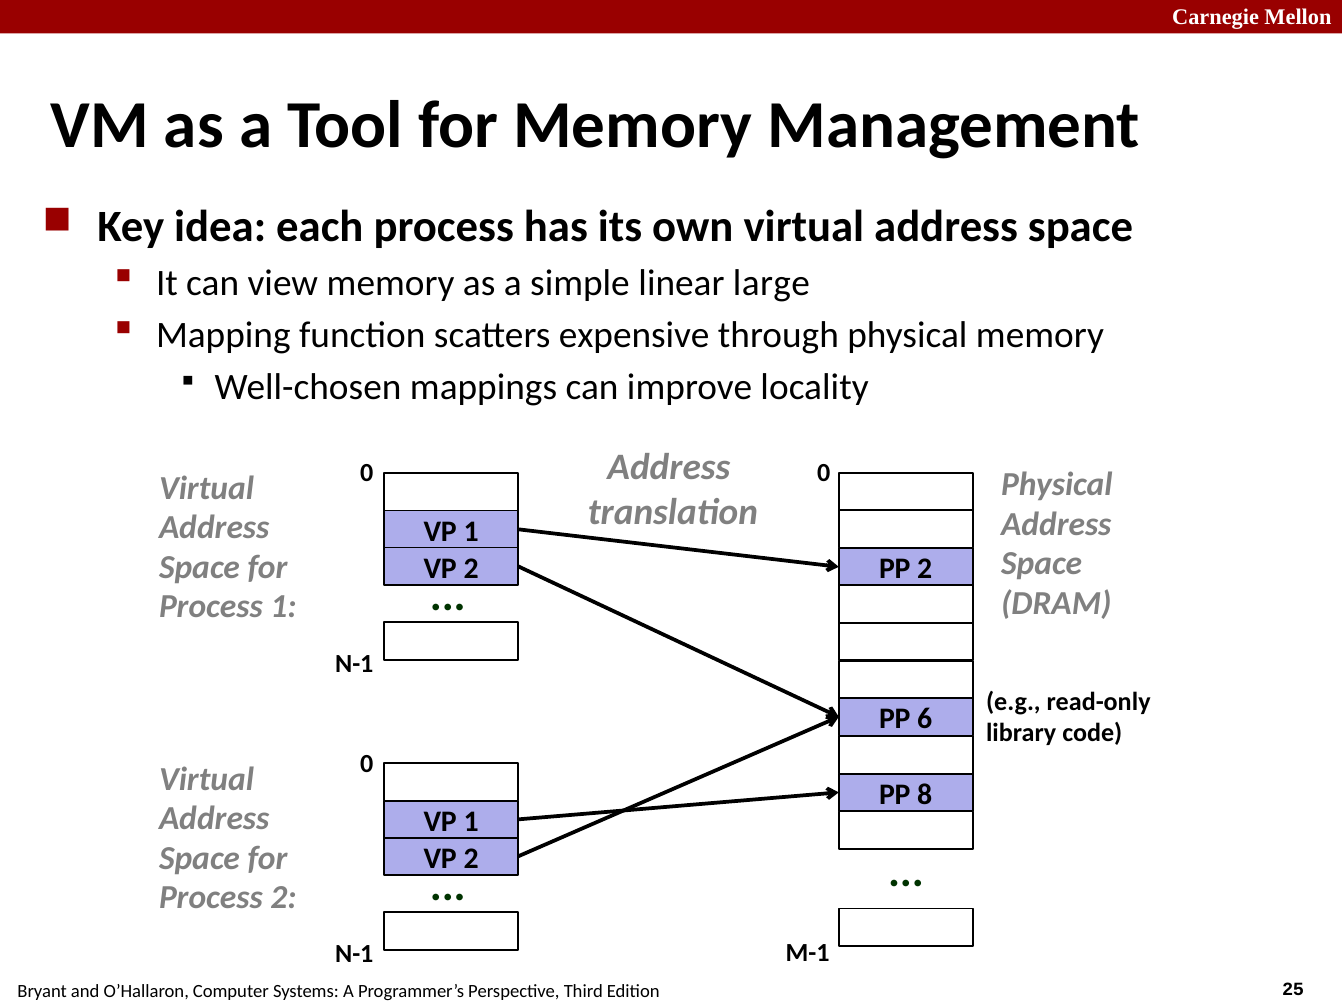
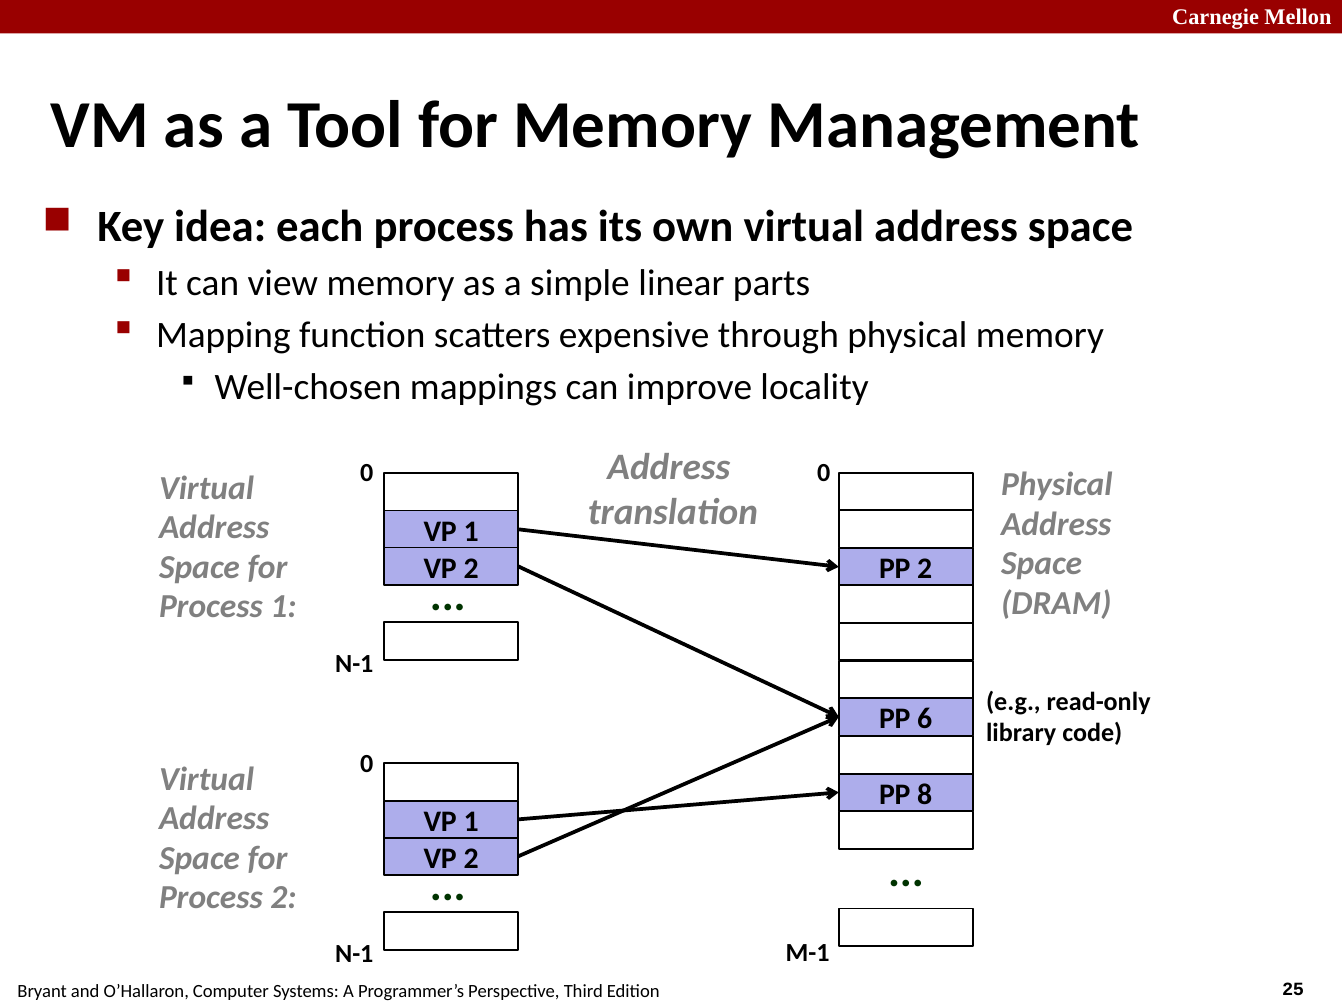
large: large -> parts (772, 283)
